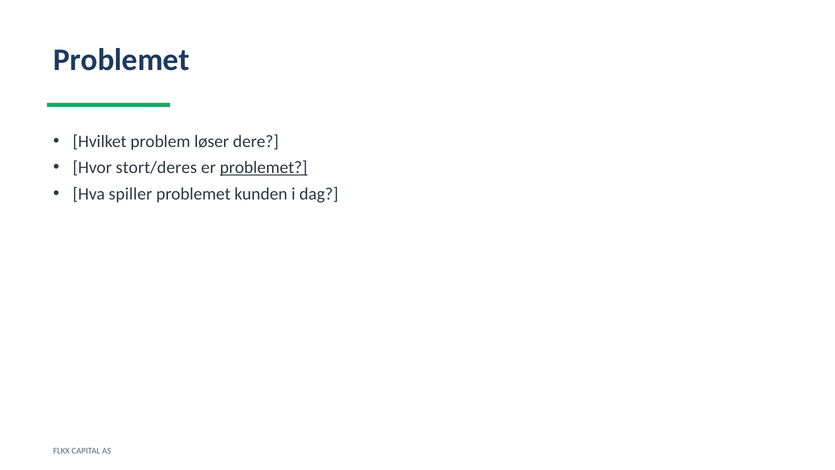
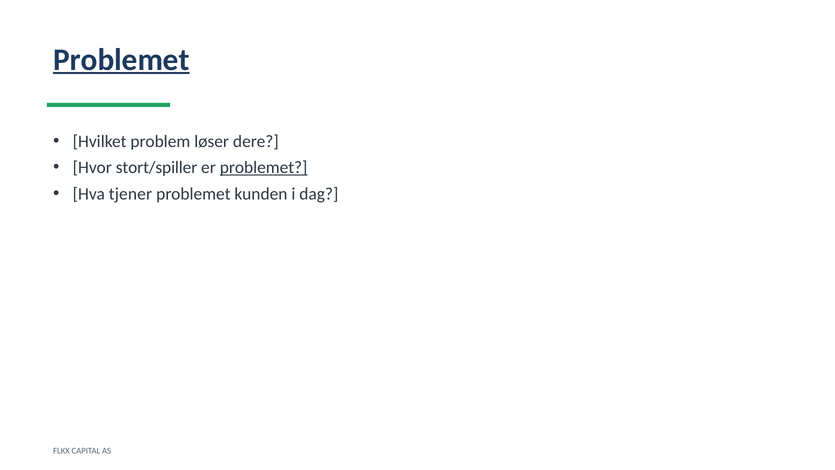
Problemet underline: none -> present (121, 60)
stort/deres: stort/deres -> stort/spiller (157, 168)
spiller: spiller -> tjener (130, 194)
